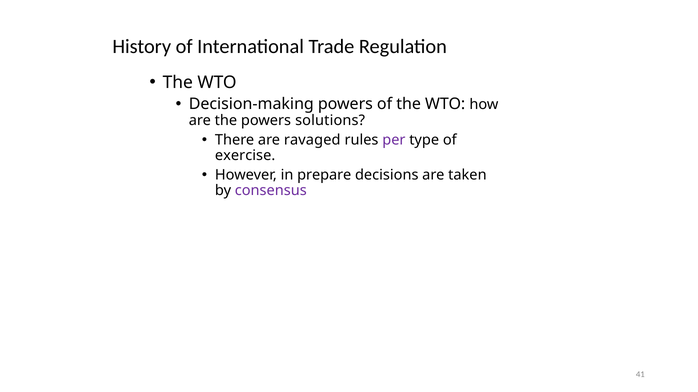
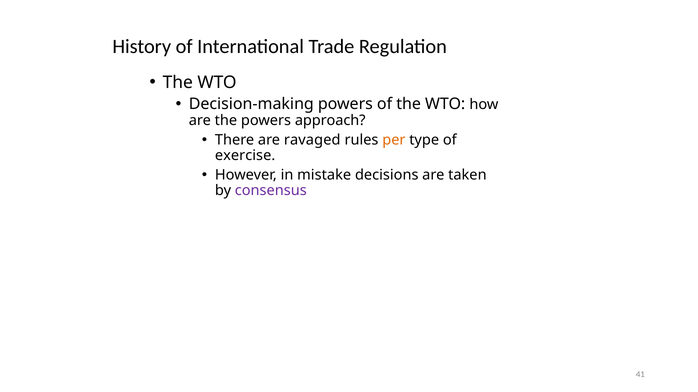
solutions: solutions -> approach (330, 121)
per colour: purple -> orange (394, 140)
prepare: prepare -> mistake (324, 175)
